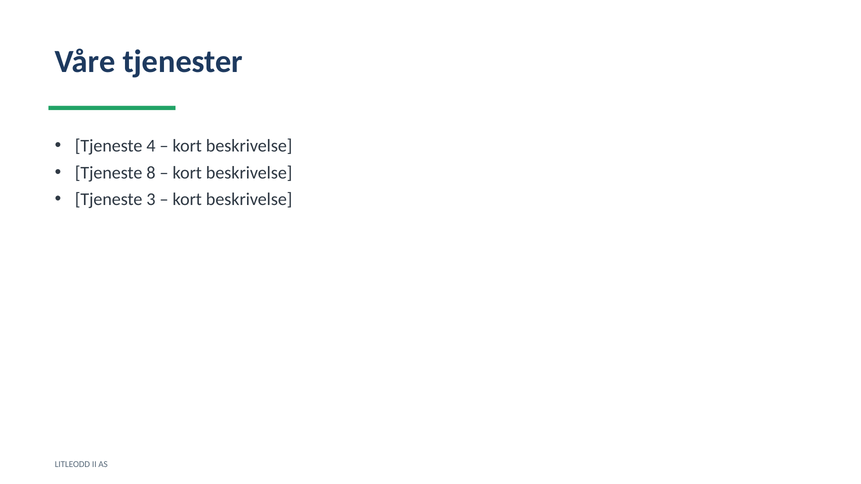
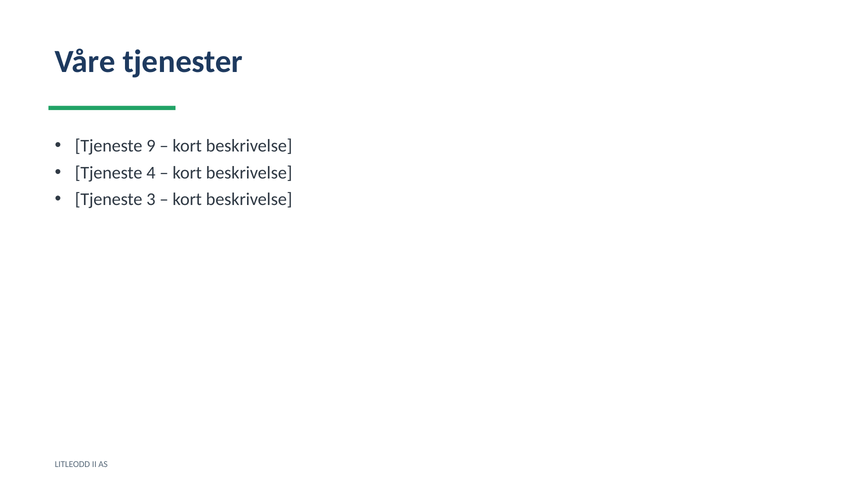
4: 4 -> 9 (151, 146)
8: 8 -> 4 (151, 173)
